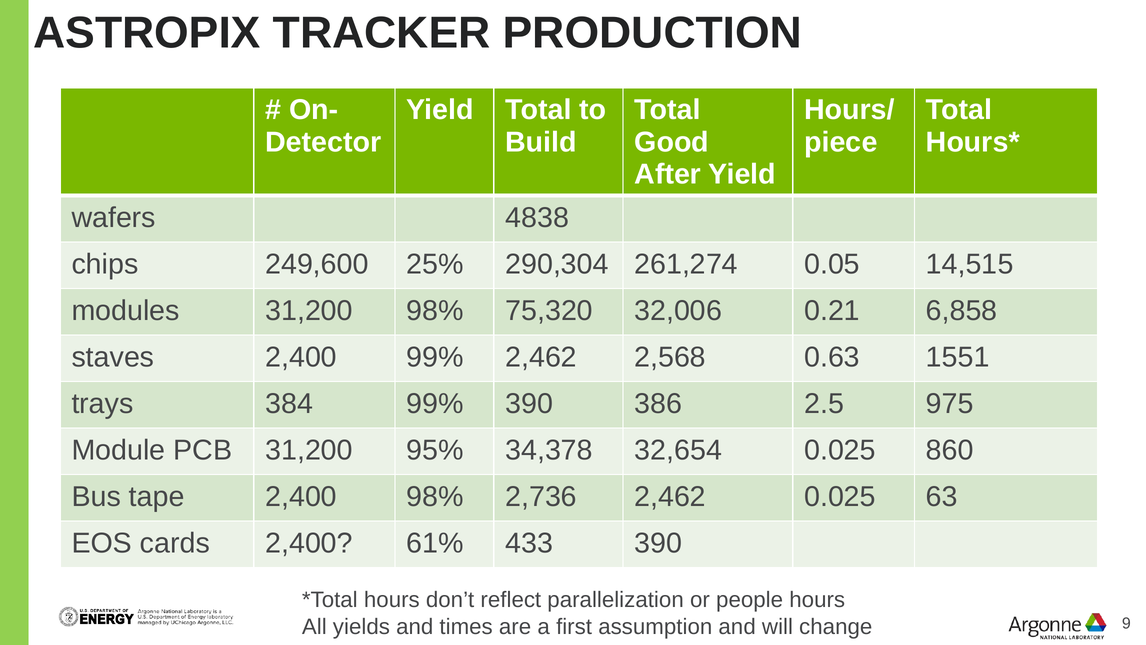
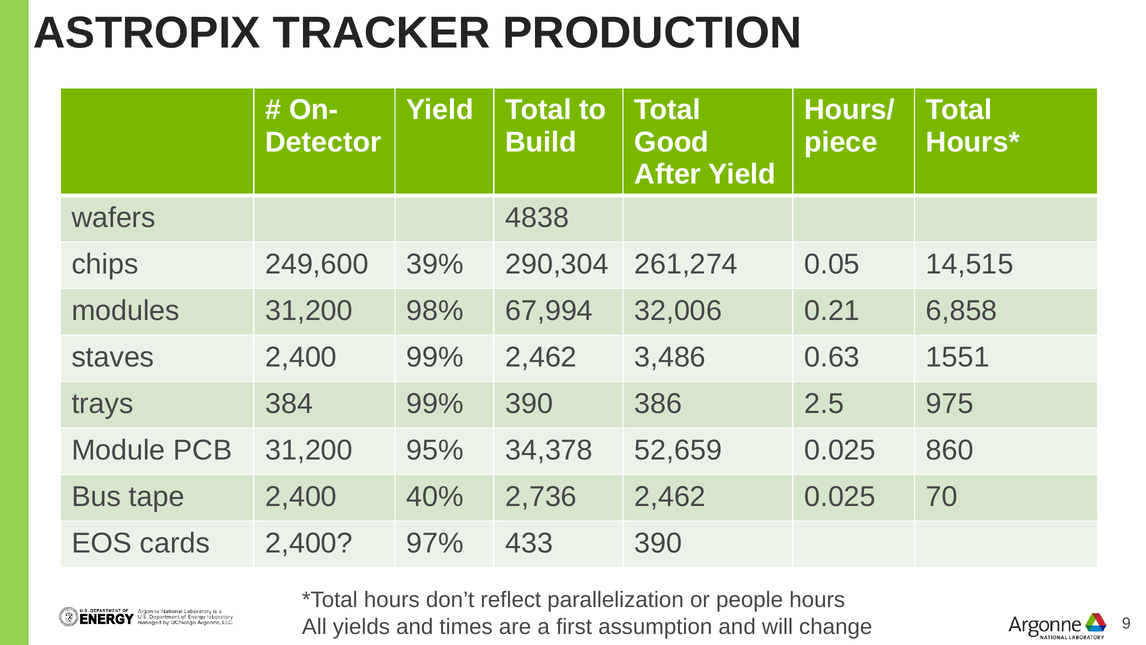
25%: 25% -> 39% (435, 264)
75,320: 75,320 -> 67,994 (549, 311)
2,568: 2,568 -> 3,486 (670, 357)
32,654: 32,654 -> 52,659 (678, 450)
2,400 98%: 98% -> 40% (435, 497)
63: 63 -> 70 (942, 497)
61%: 61% -> 97% (435, 543)
